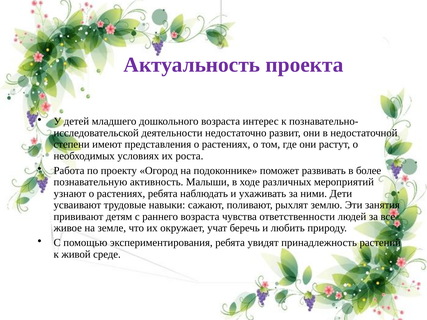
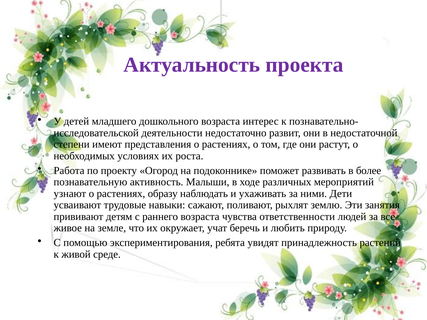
растениях ребята: ребята -> образу (163, 194)
